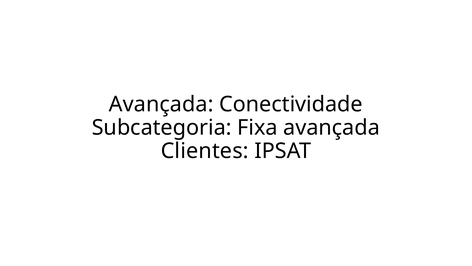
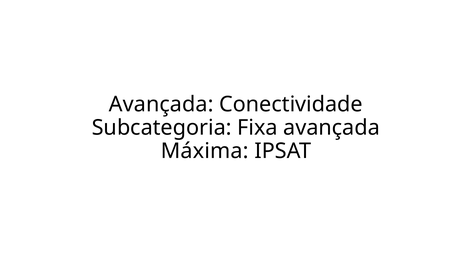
Clientes: Clientes -> Máxima (205, 151)
